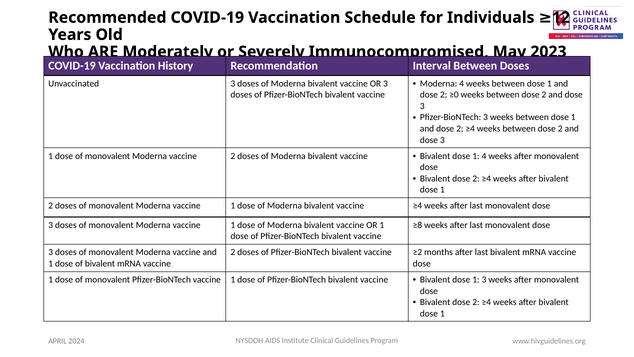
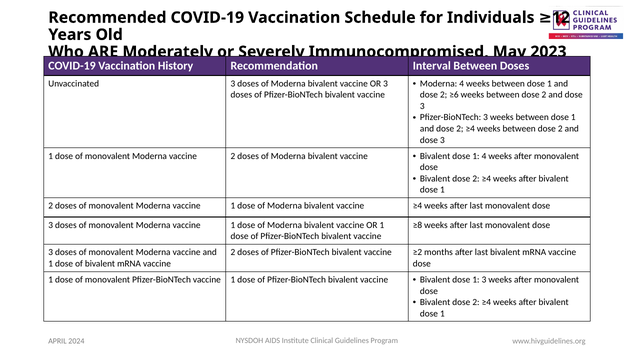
≥0: ≥0 -> ≥6 (454, 95)
